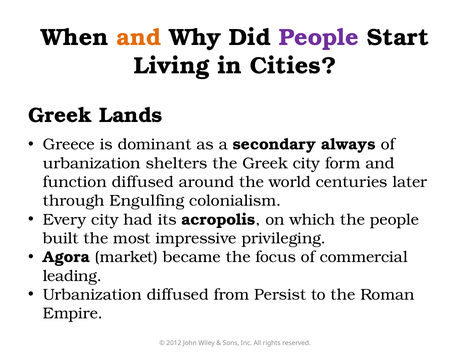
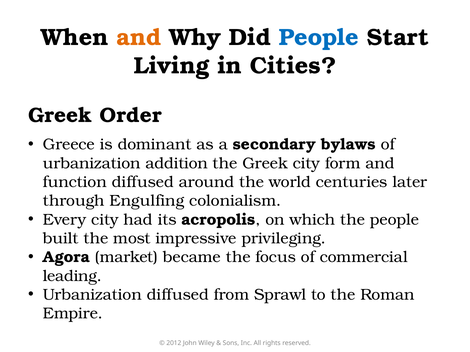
People colour: purple -> blue (319, 38)
Lands: Lands -> Order (131, 116)
always: always -> bylaws (348, 145)
shelters: shelters -> addition (177, 163)
Persist: Persist -> Sprawl (280, 295)
